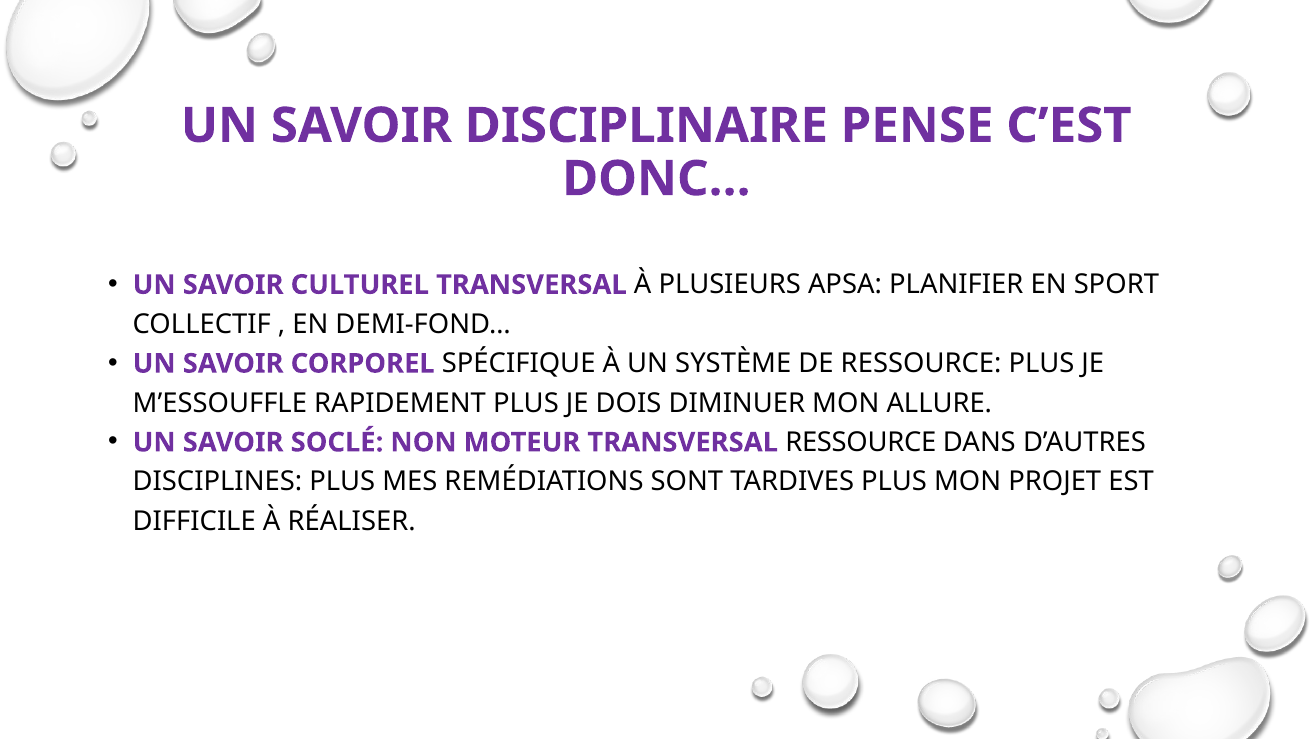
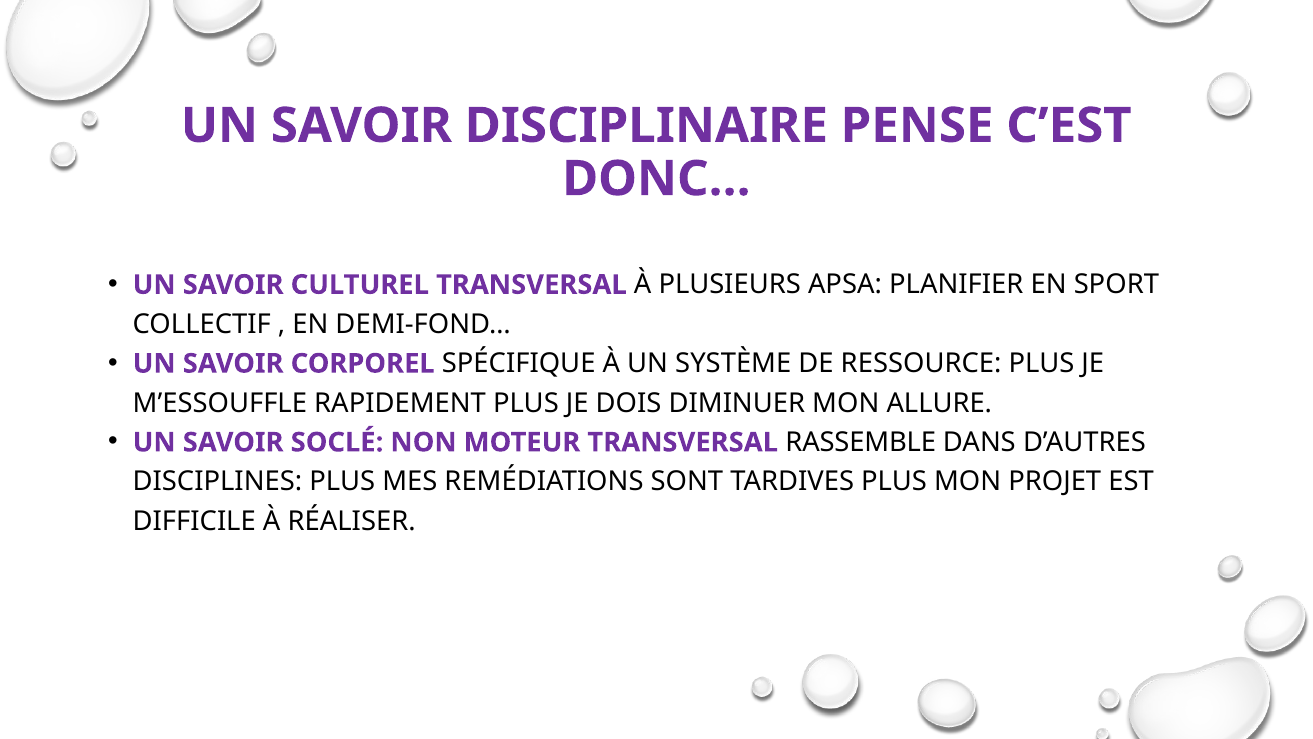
TRANSVERSAL RESSOURCE: RESSOURCE -> RASSEMBLE (861, 442)
